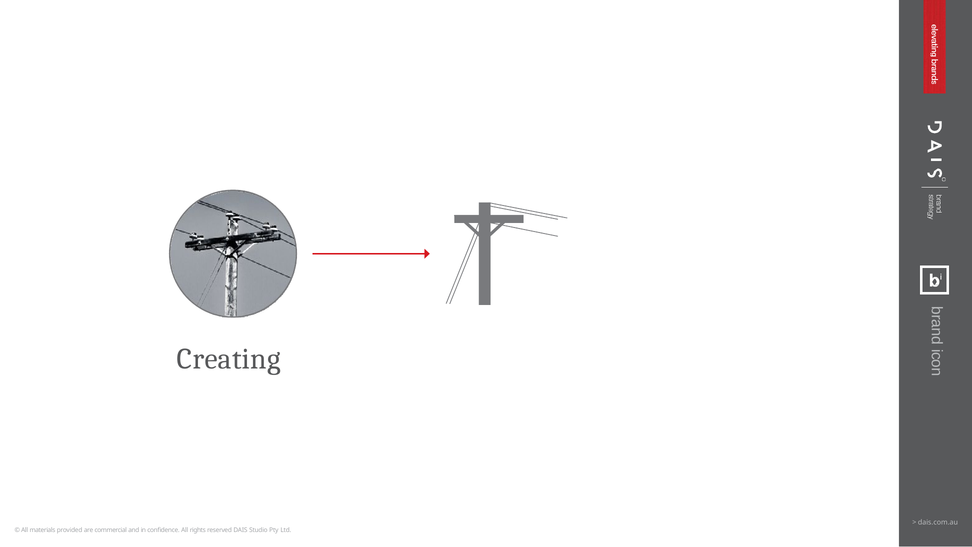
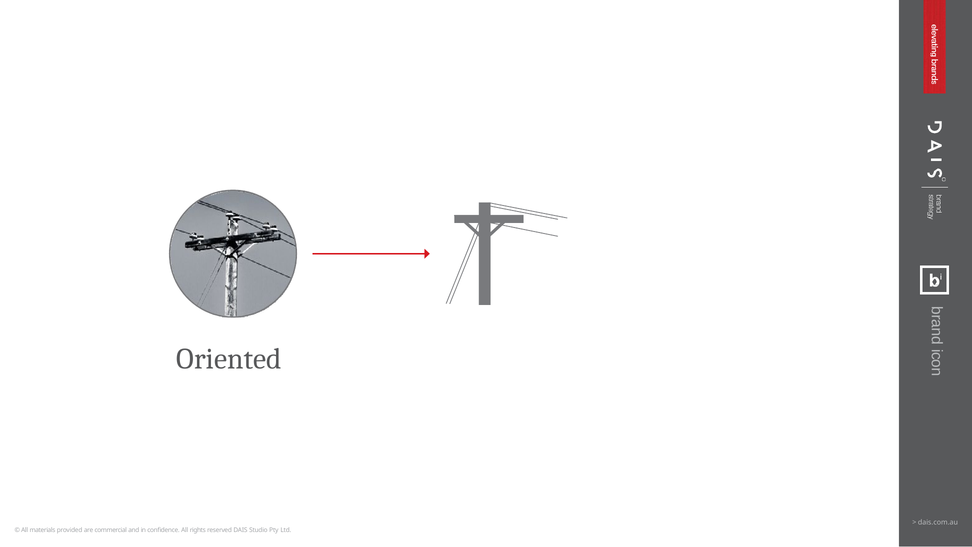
Creating: Creating -> Oriented (229, 359)
